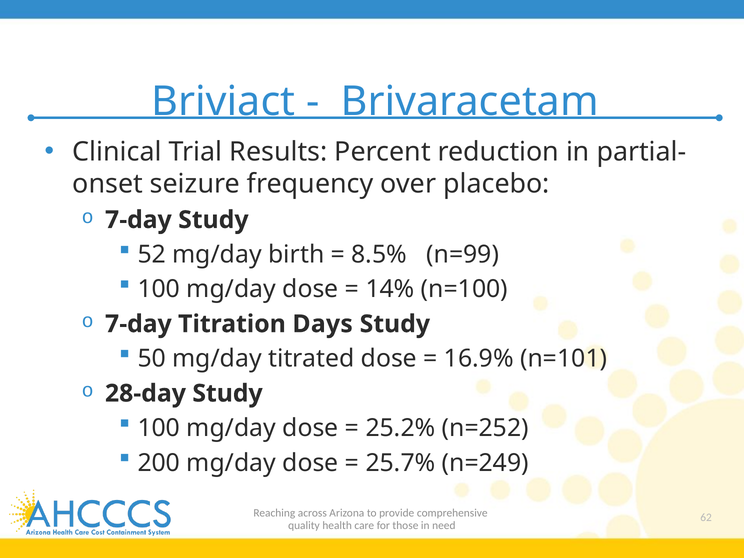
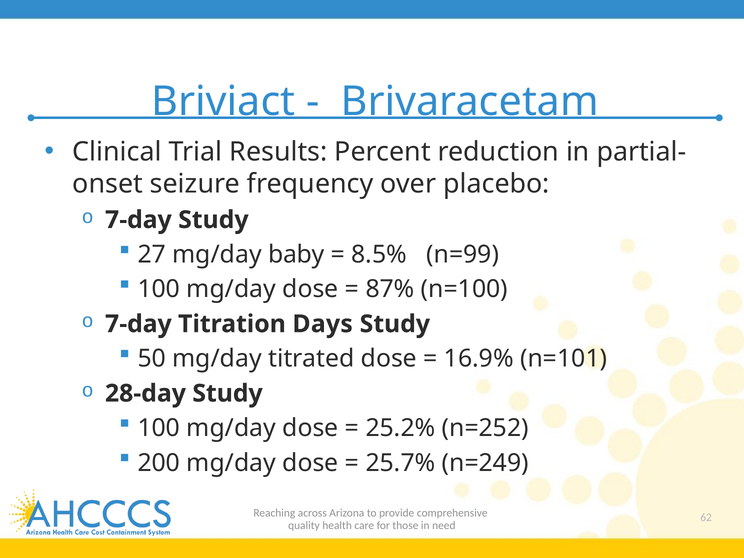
52: 52 -> 27 (152, 255)
birth: birth -> baby (296, 255)
14%: 14% -> 87% (390, 289)
